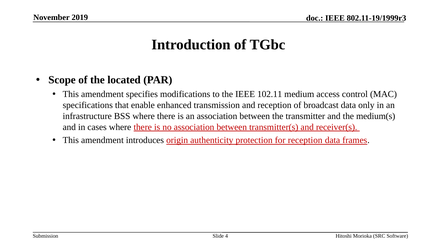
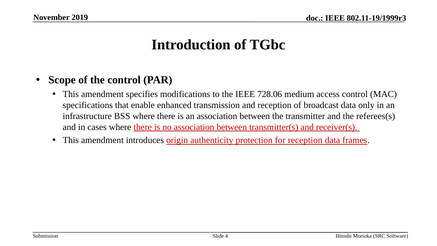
the located: located -> control (124, 80)
102.11: 102.11 -> 728.06 (270, 94)
medium(s: medium(s -> referees(s (376, 116)
